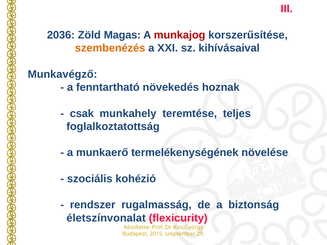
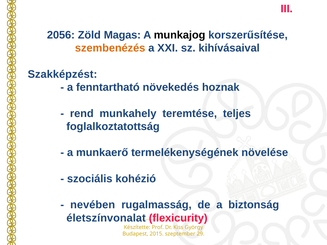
2036: 2036 -> 2056 (61, 35)
munkajog colour: red -> black (180, 35)
Munkavégző: Munkavégző -> Szakképzést (62, 74)
csak: csak -> rend (82, 114)
rendszer: rendszer -> nevében (93, 205)
